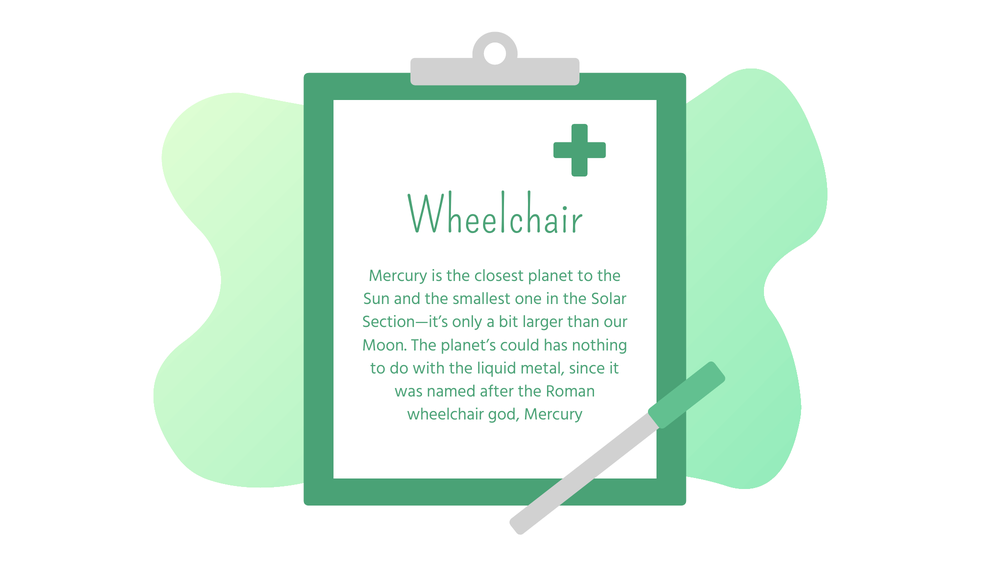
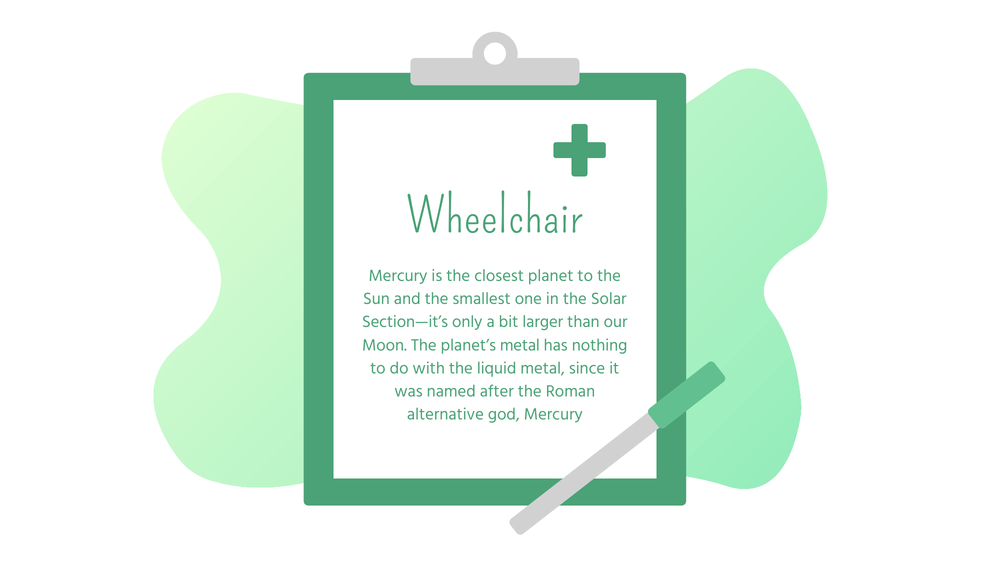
planet’s could: could -> metal (520, 345)
wheelchair: wheelchair -> alternative (445, 414)
